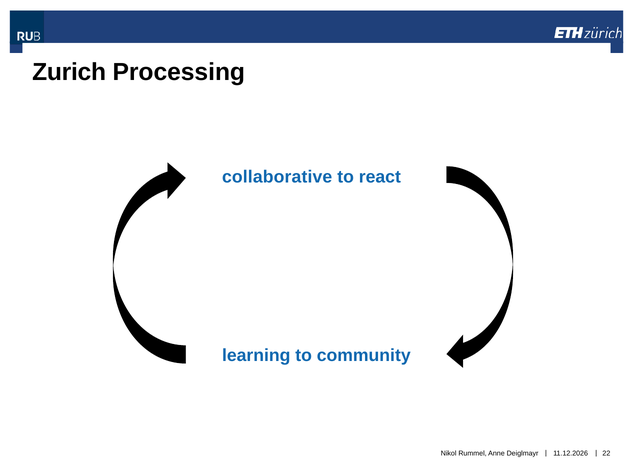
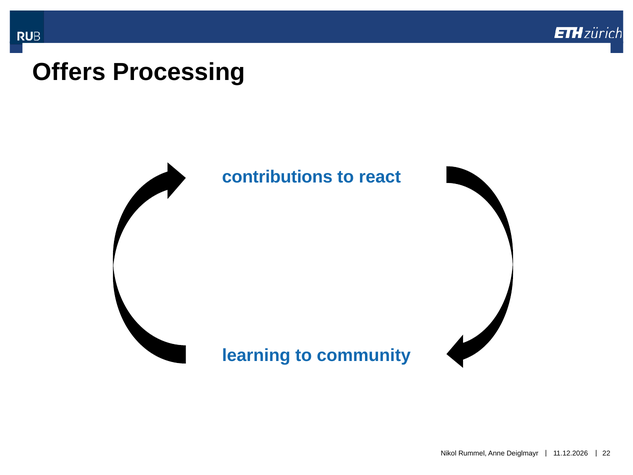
Zurich: Zurich -> Offers (69, 72)
collaborative: collaborative -> contributions (277, 177)
